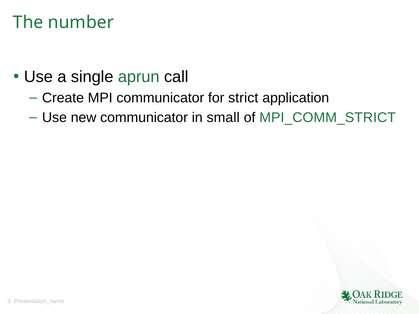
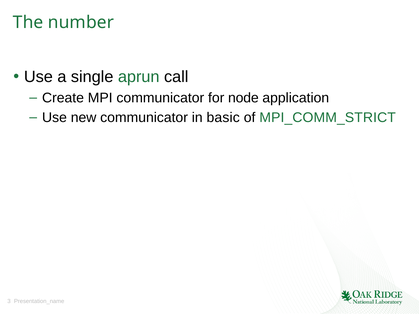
strict: strict -> node (243, 98)
small: small -> basic (223, 118)
